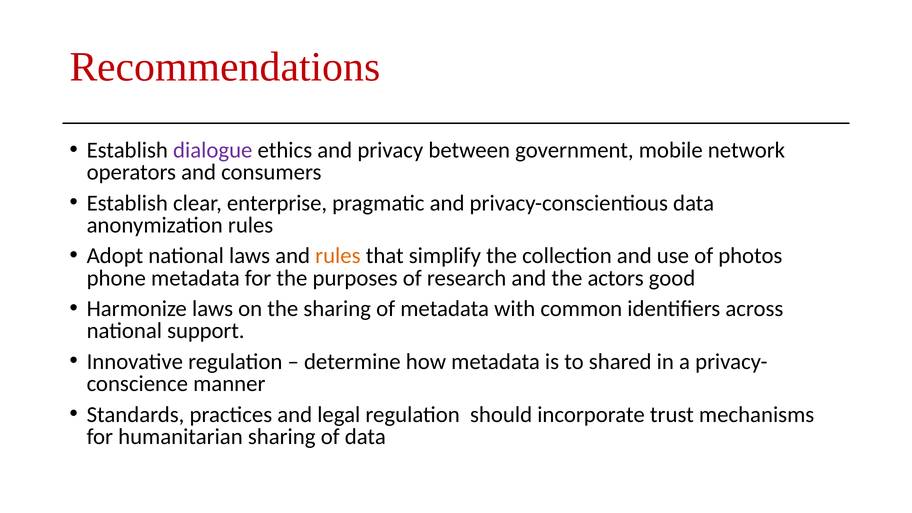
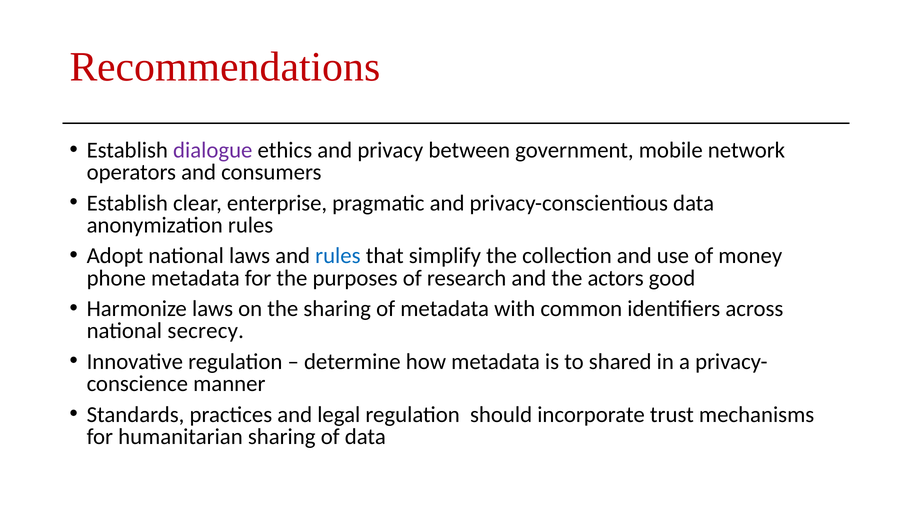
rules colour: orange -> blue (338, 256)
photos: photos -> money (750, 256)
support: support -> secrecy (206, 331)
